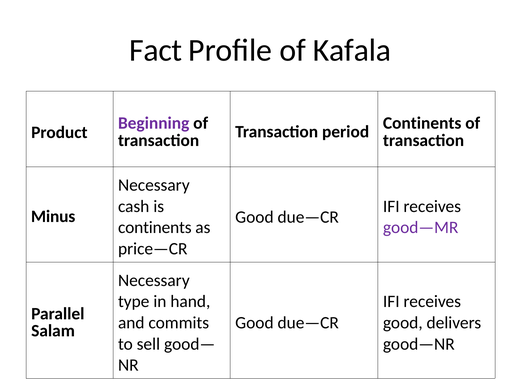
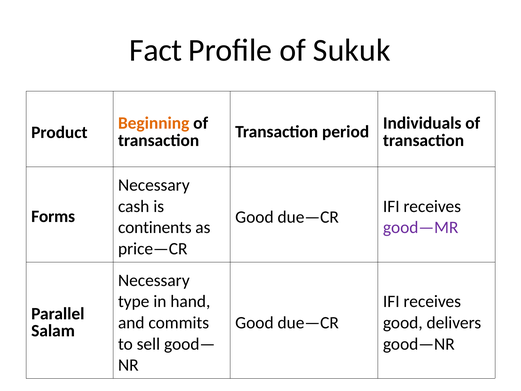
Kafala: Kafala -> Sukuk (352, 50)
Beginning colour: purple -> orange (154, 123)
period Continents: Continents -> Individuals (422, 123)
Minus: Minus -> Forms (53, 216)
